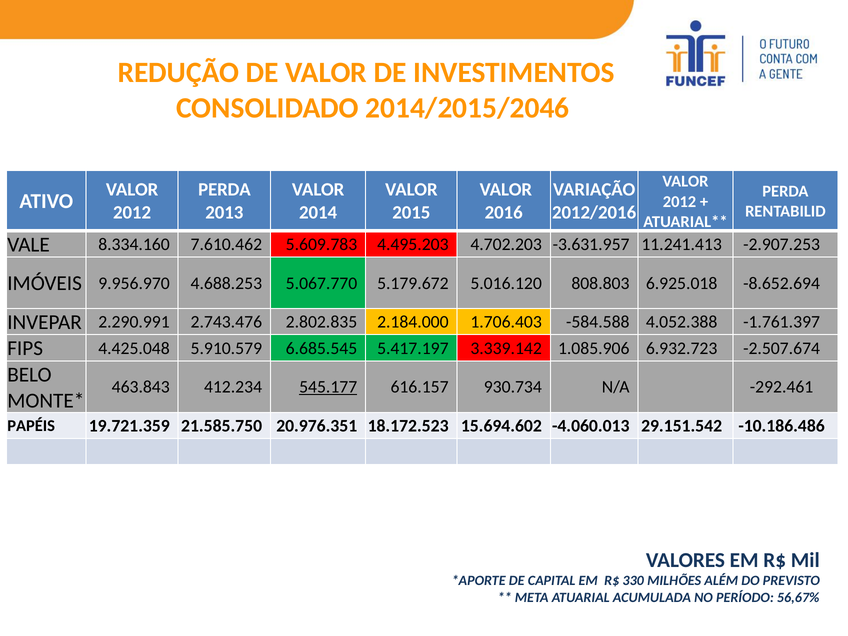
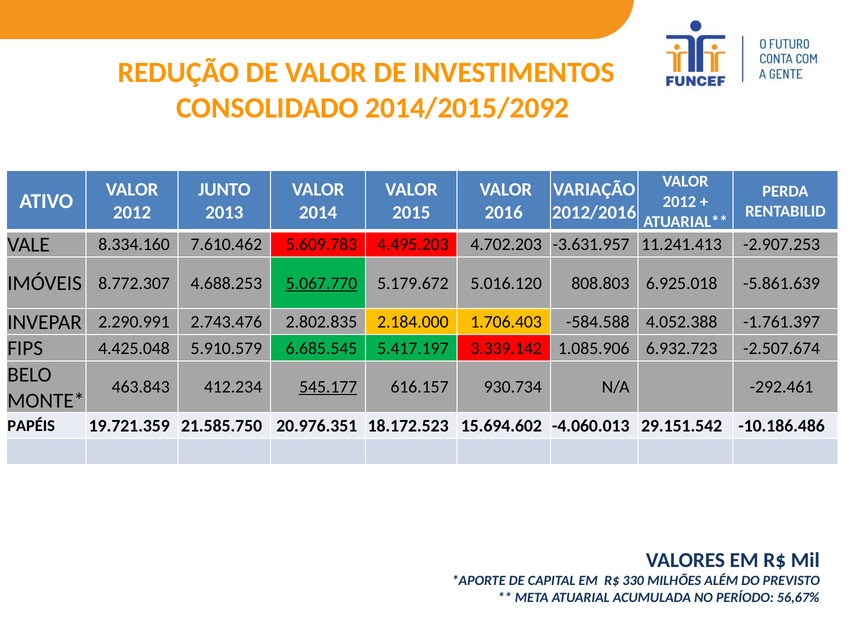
2014/2015/2046: 2014/2015/2046 -> 2014/2015/2092 (467, 108)
PERDA: PERDA -> JUNTO (224, 190)
9.956.970: 9.956.970 -> 8.772.307 (134, 283)
5.067.770 underline: none -> present (321, 283)
-8.652.694: -8.652.694 -> -5.861.639 (782, 283)
